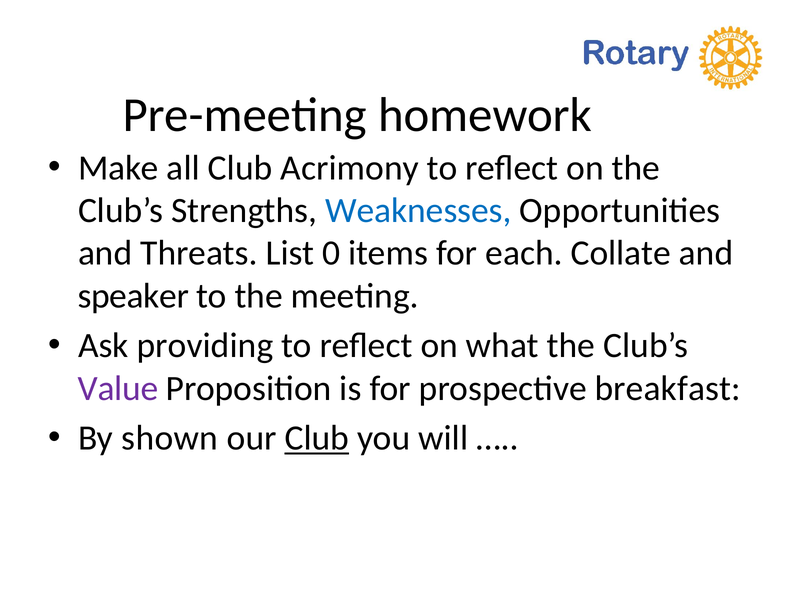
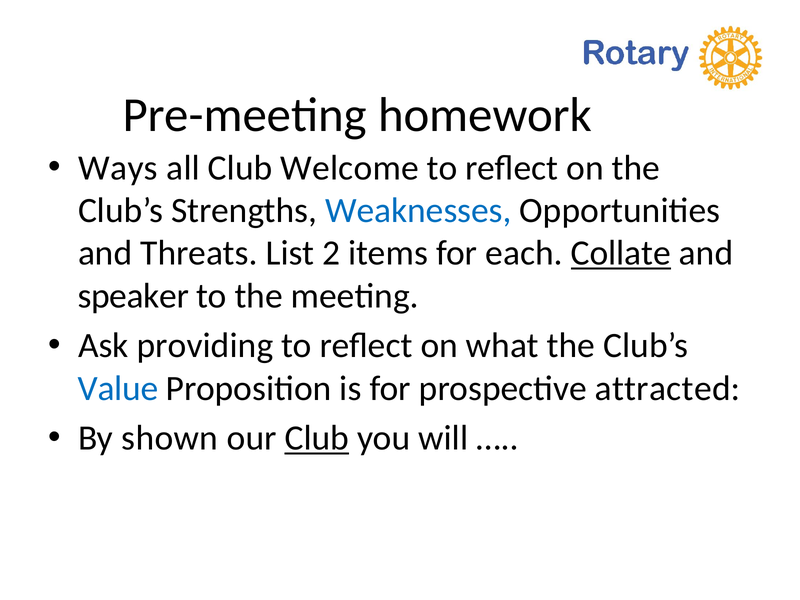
Make: Make -> Ways (118, 168)
Acrimony: Acrimony -> Welcome (350, 168)
0: 0 -> 2 (331, 253)
Collate underline: none -> present (621, 253)
Value colour: purple -> blue (118, 388)
breakfast: breakfast -> attracted (668, 388)
